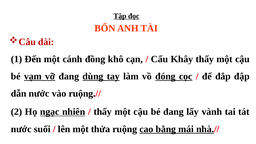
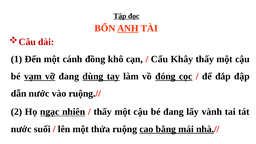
ANH underline: none -> present (128, 28)
